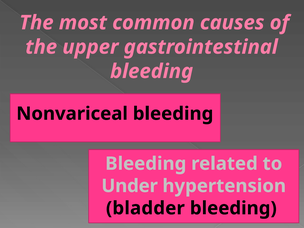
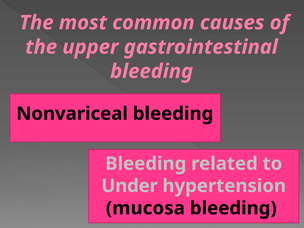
bladder: bladder -> mucosa (145, 208)
